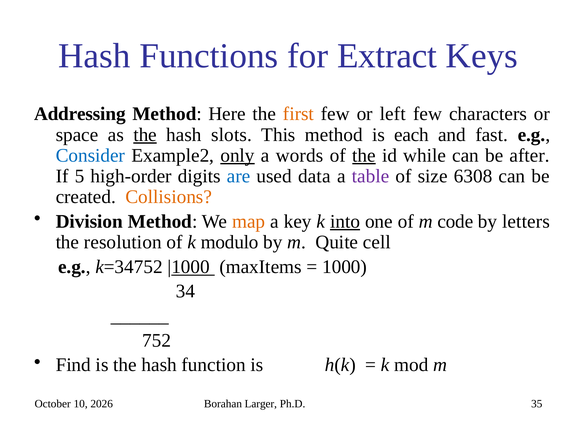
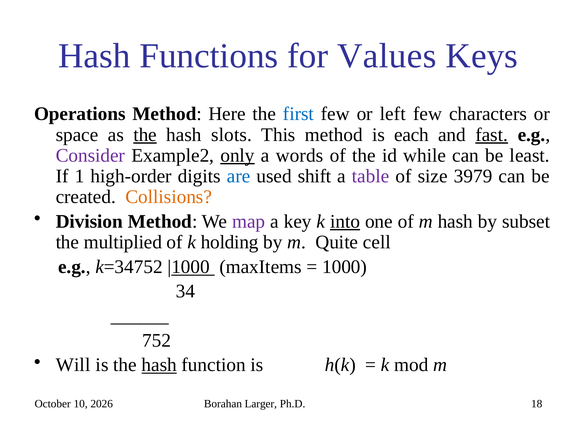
Extract: Extract -> Values (387, 56)
Addressing: Addressing -> Operations (80, 114)
first colour: orange -> blue (298, 114)
fast underline: none -> present (492, 135)
Consider colour: blue -> purple (90, 156)
the underline: present -> none (364, 156)
after: after -> least (530, 156)
5: 5 -> 1 (80, 176)
data: data -> shift (315, 176)
6308: 6308 -> 3979 (473, 176)
map colour: orange -> purple (249, 222)
m code: code -> hash (455, 222)
letters: letters -> subset (526, 222)
resolution: resolution -> multiplied (123, 243)
modulo: modulo -> holding (230, 243)
Find: Find -> Will (73, 366)
hash underline: none -> present (159, 366)
35: 35 -> 18 (537, 404)
